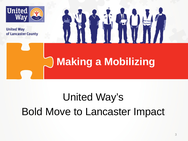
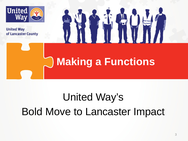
Mobilizing: Mobilizing -> Functions (130, 62)
